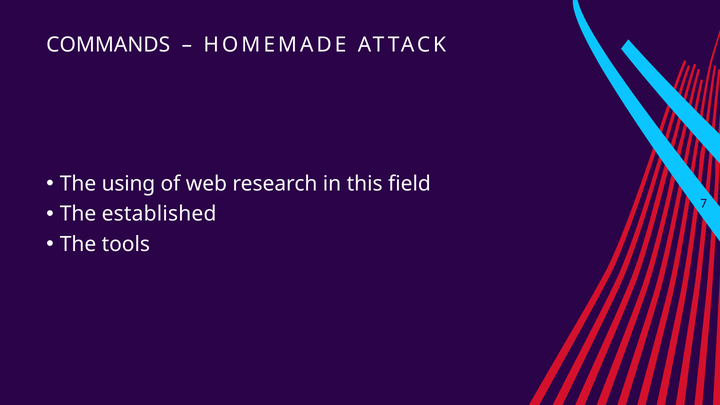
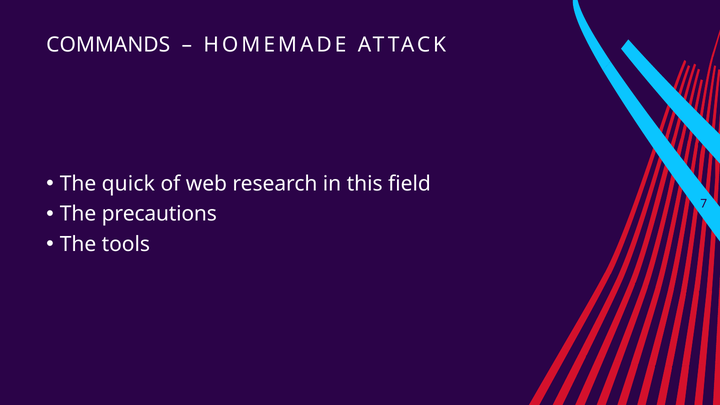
using: using -> quick (128, 184)
established: established -> precautions (159, 214)
